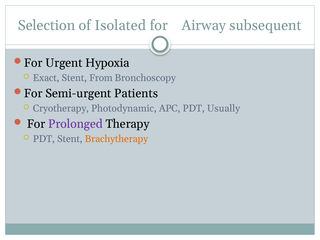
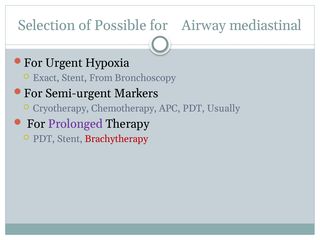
Isolated: Isolated -> Possible (120, 25)
subsequent: subsequent -> mediastinal (266, 25)
Patients: Patients -> Markers (136, 93)
Photodynamic: Photodynamic -> Chemotherapy (124, 108)
Brachytherapy colour: orange -> red (116, 139)
